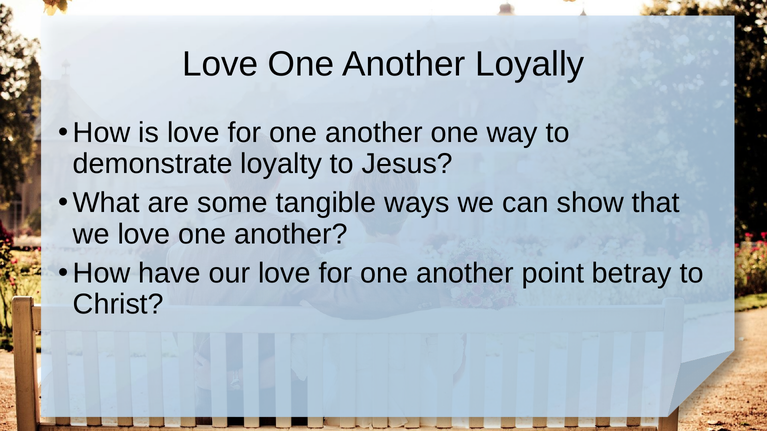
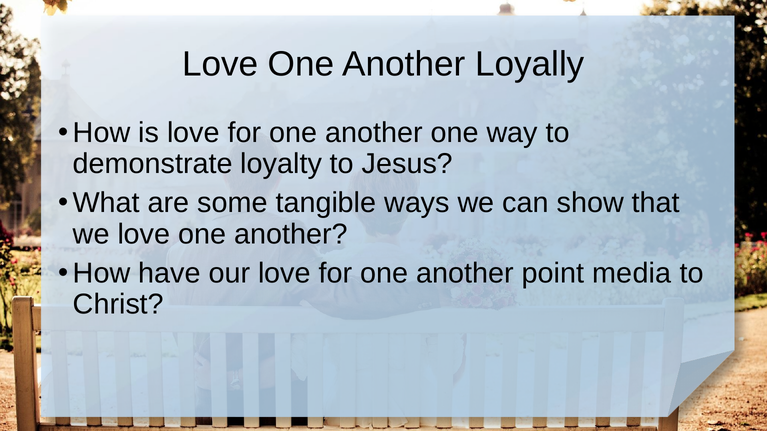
betray: betray -> media (632, 273)
